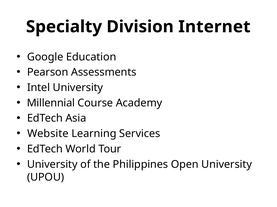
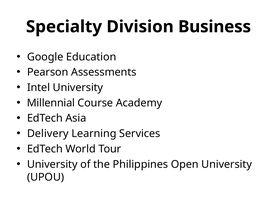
Internet: Internet -> Business (215, 27)
Website: Website -> Delivery (48, 134)
